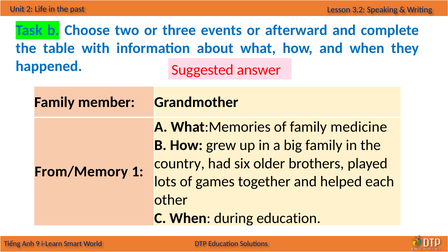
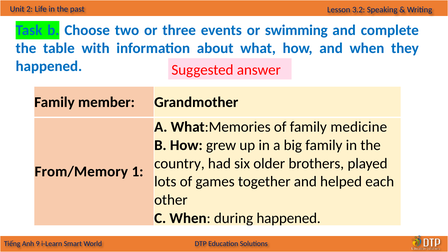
afterward: afterward -> swimming (296, 30)
during education: education -> happened (289, 218)
